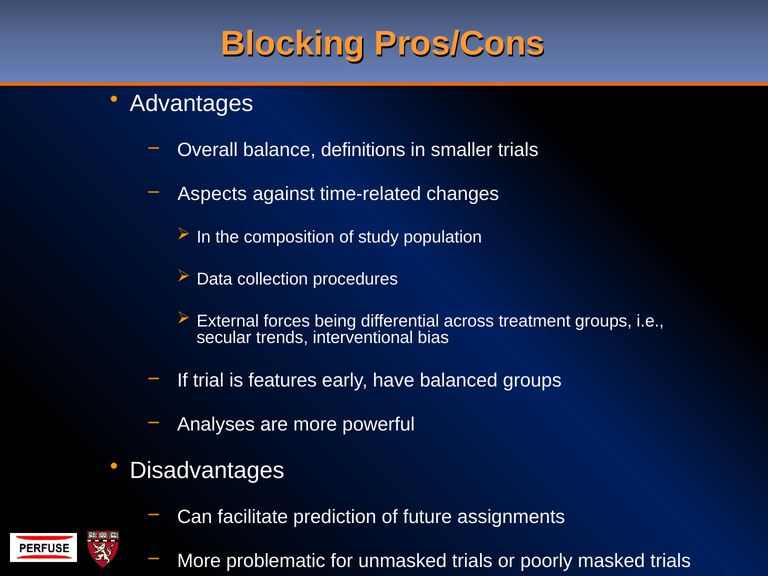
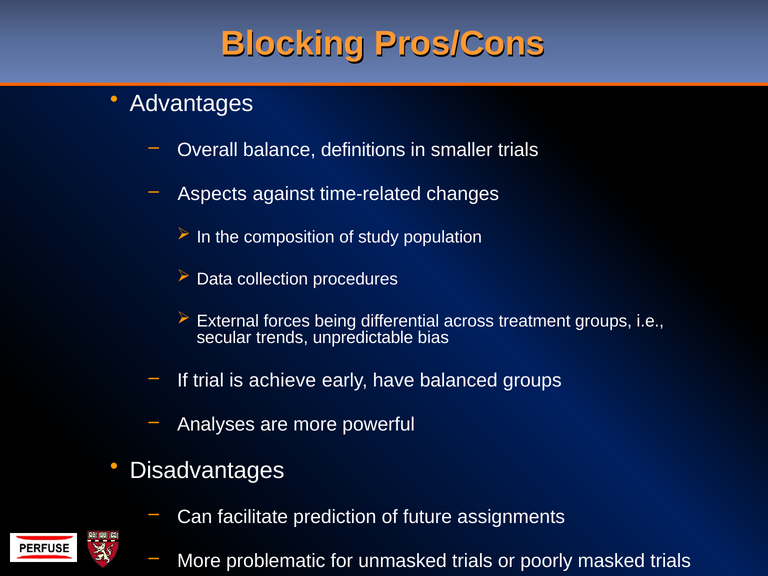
interventional: interventional -> unpredictable (363, 338)
features: features -> achieve (282, 380)
